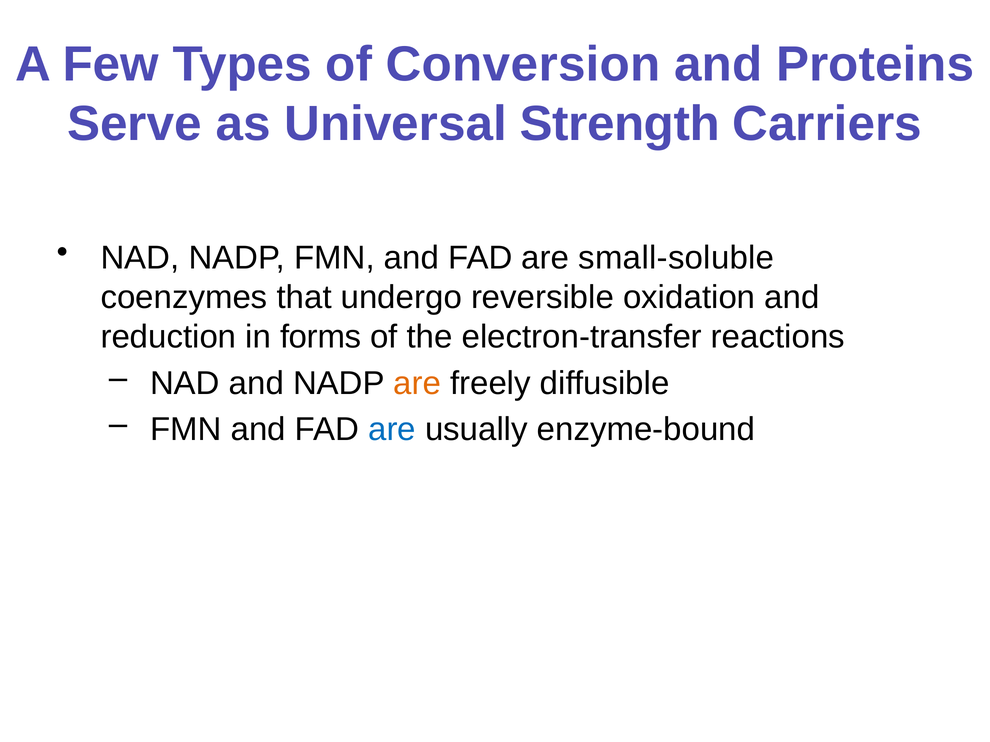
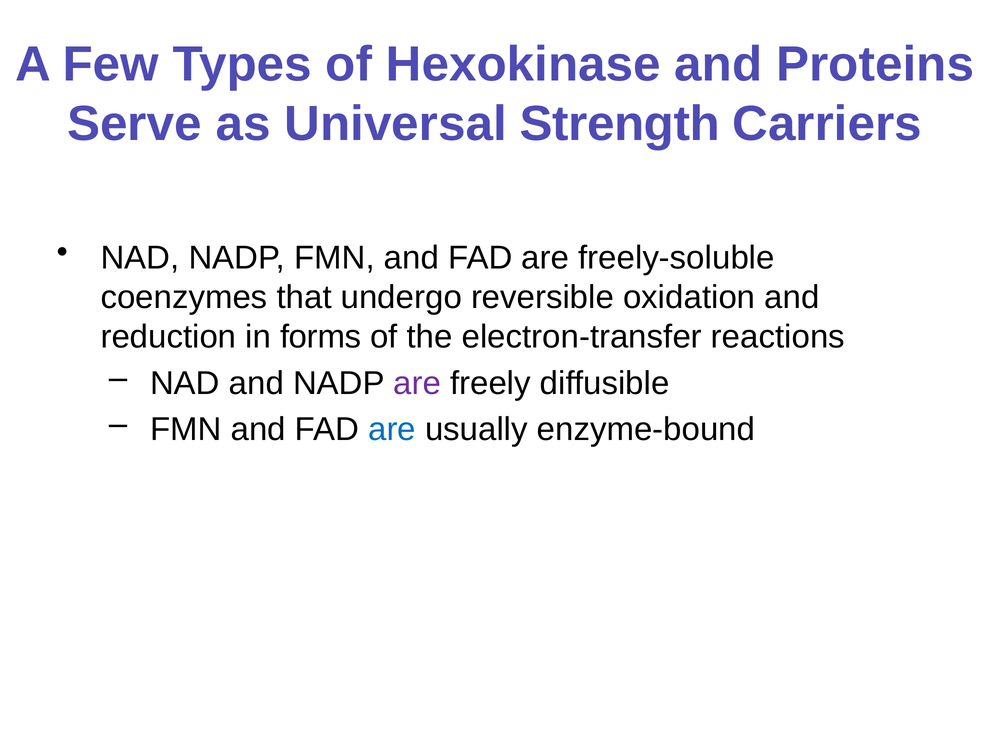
Conversion: Conversion -> Hexokinase (523, 64)
small-soluble: small-soluble -> freely-soluble (676, 258)
are colour: orange -> purple (417, 383)
